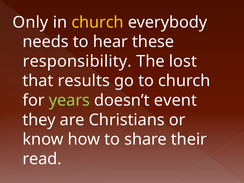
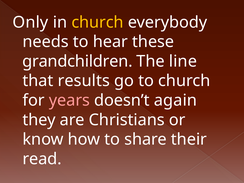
responsibility: responsibility -> grandchildren (77, 61)
lost: lost -> line (183, 61)
years colour: light green -> pink (69, 100)
event: event -> again (175, 100)
